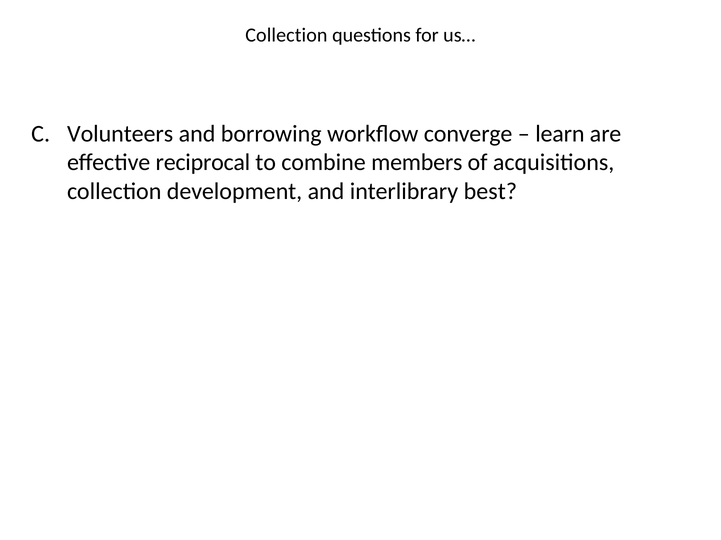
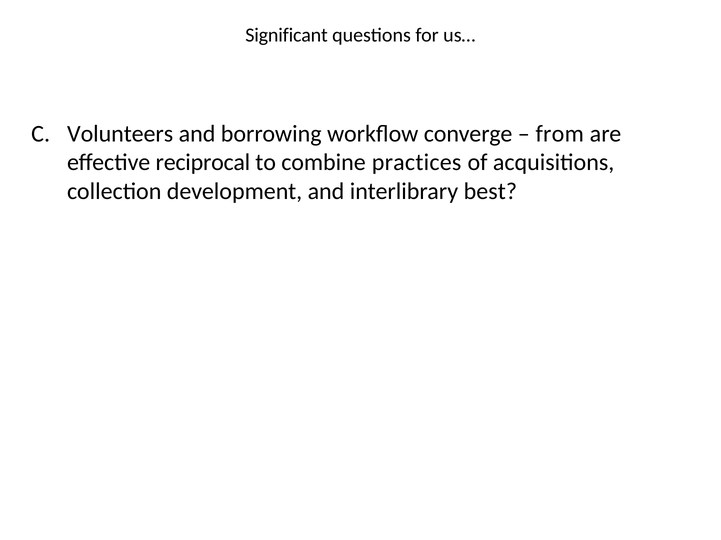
Collection: Collection -> Significant (287, 35)
learn: learn -> from (560, 134)
members: members -> practices (417, 163)
